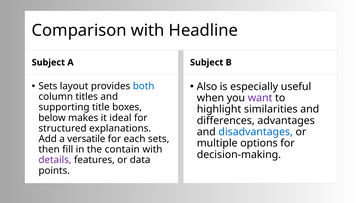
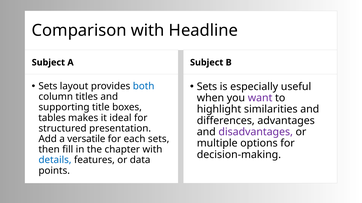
Also: Also -> Sets (207, 87)
below: below -> tables (52, 118)
explanations: explanations -> presentation (120, 129)
disadvantages colour: blue -> purple (256, 132)
contain: contain -> chapter (122, 150)
details colour: purple -> blue (55, 160)
